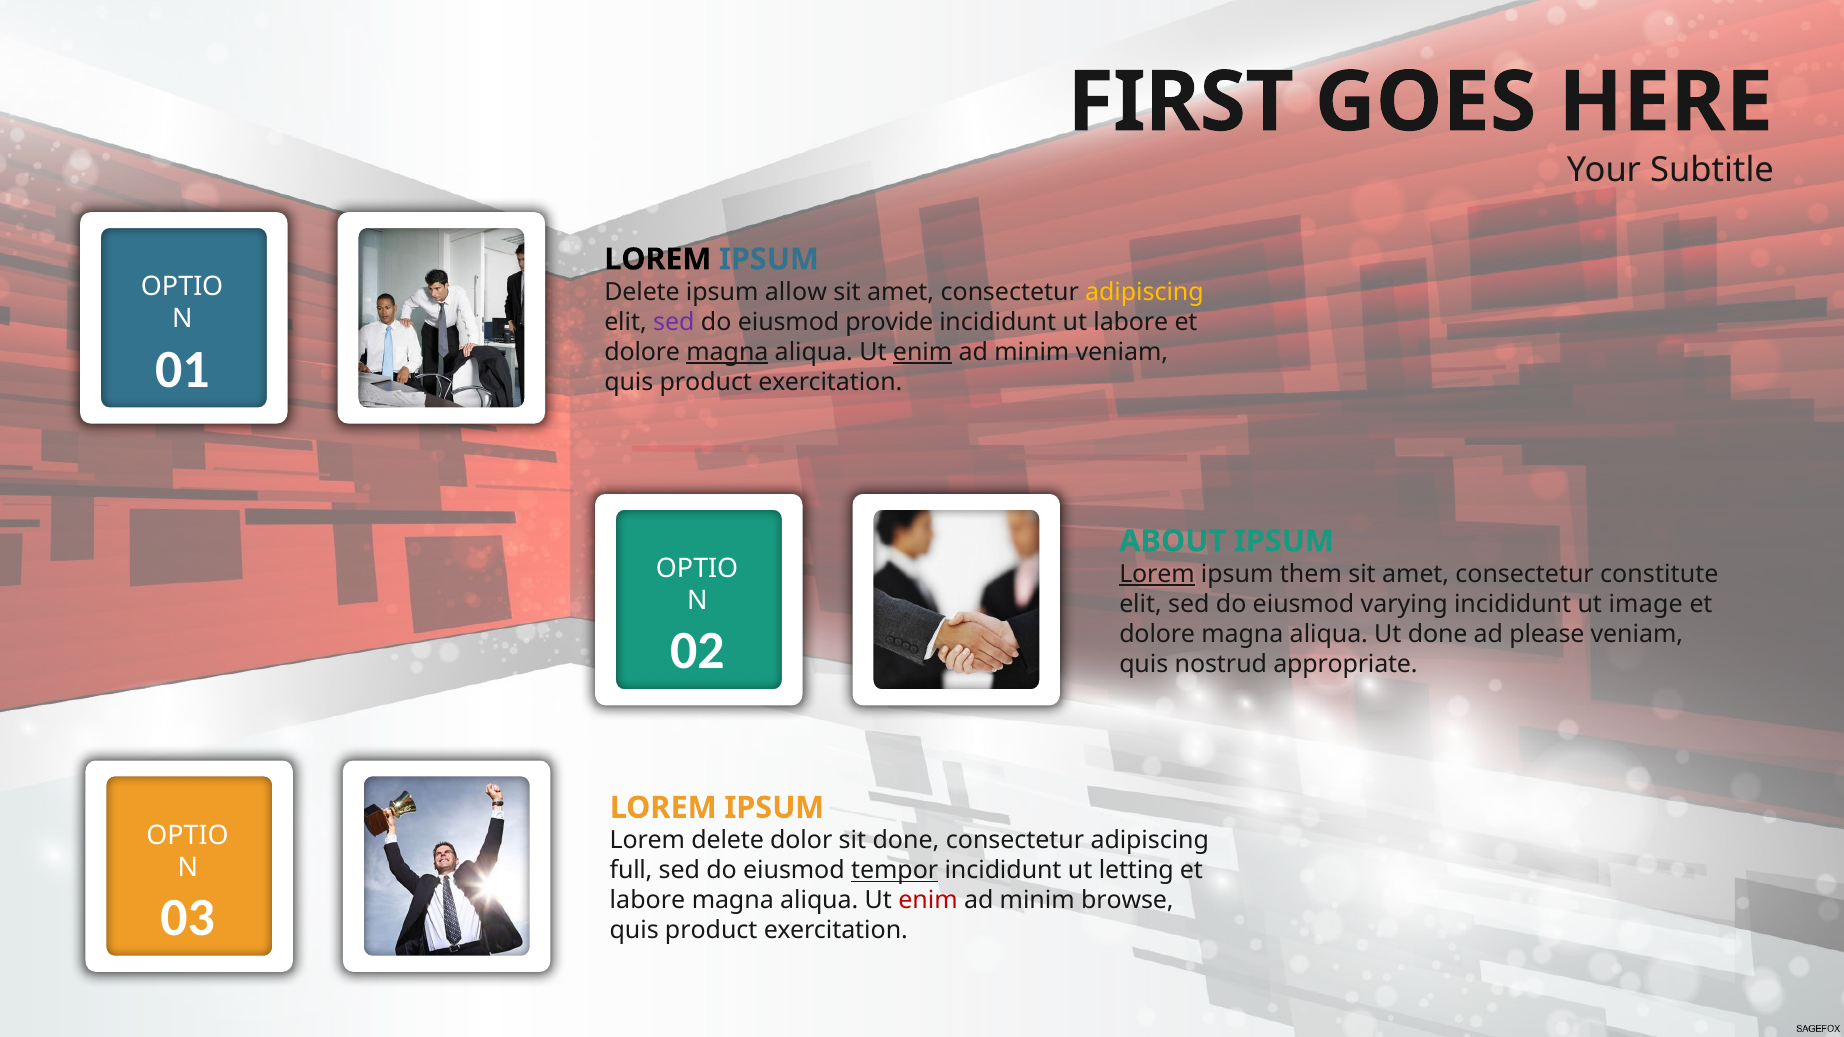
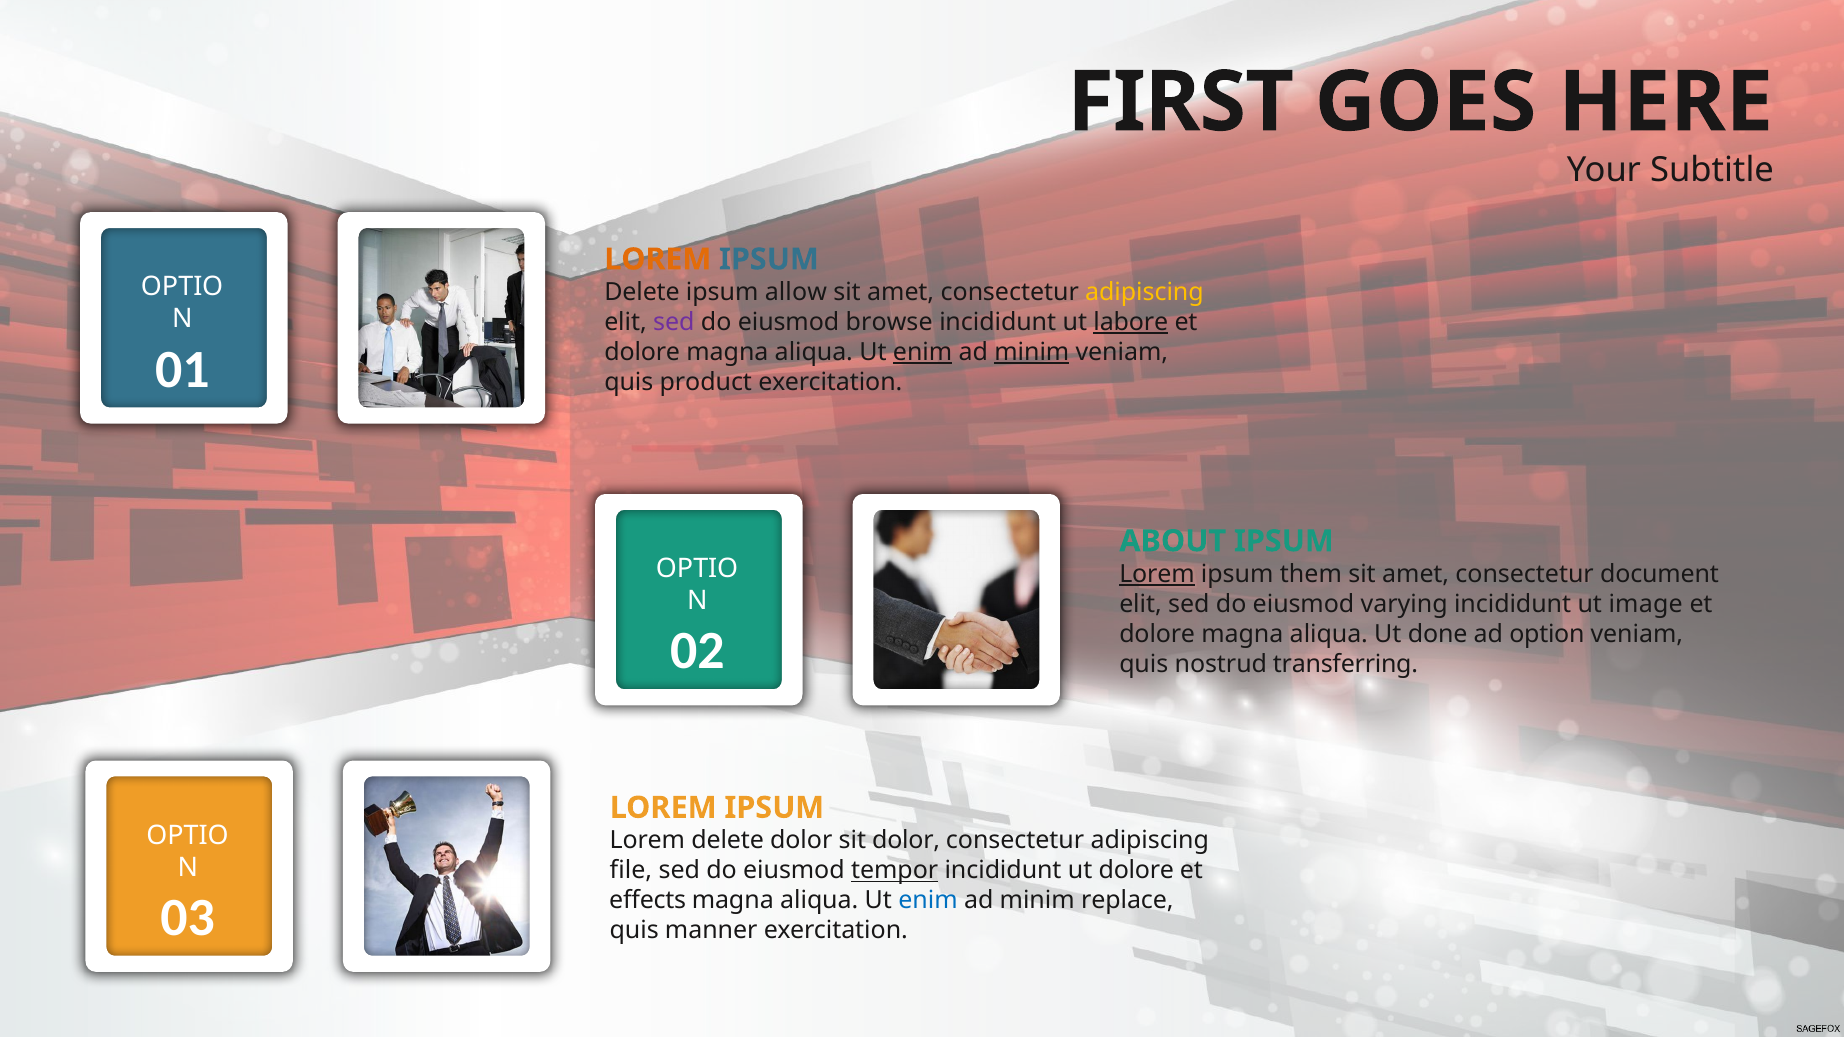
LOREM colour: black -> orange (658, 259)
provide: provide -> browse (889, 322)
labore underline: none -> present (1131, 322)
magna underline: present -> none (727, 352)
minim underline: none -> present (1032, 352)
constitute: constitute -> document (1659, 574)
please: please -> option (1547, 634)
appropriate: appropriate -> transferring (1346, 664)
sit done: done -> dolor (906, 841)
full: full -> file (631, 871)
ut letting: letting -> dolore (1136, 871)
labore: labore -> effects (648, 901)
enim colour: red -> blue (928, 901)
browse: browse -> replace (1127, 901)
product: product -> manner (711, 931)
